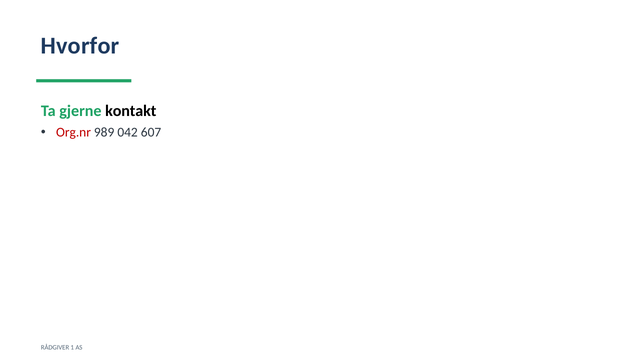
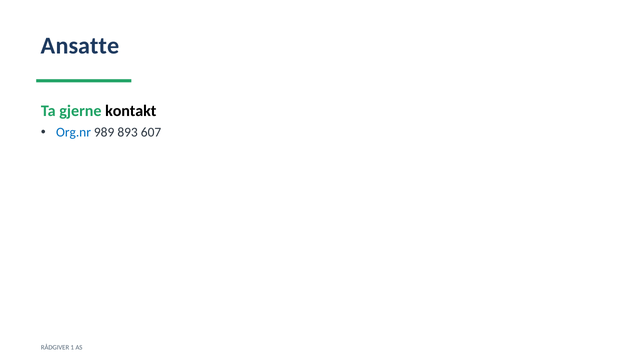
Hvorfor: Hvorfor -> Ansatte (80, 46)
Org.nr colour: red -> blue (74, 132)
042: 042 -> 893 (128, 132)
